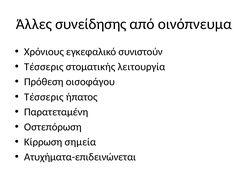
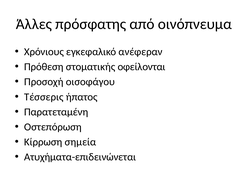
συνείδησης: συνείδησης -> πρόσφατης (91, 24)
συνιστούν: συνιστούν -> ανέφεραν (141, 52)
Τέσσερις: Τέσσερις -> Πρόθεση (44, 67)
λειτουργία: λειτουργία -> οφείλονται (142, 67)
Πρόθεση: Πρόθεση -> Προσοχή (44, 82)
